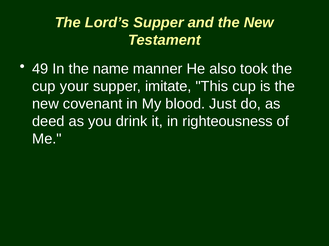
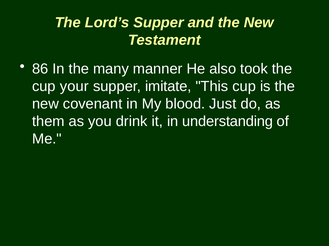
49: 49 -> 86 (40, 69)
name: name -> many (111, 69)
deed: deed -> them (48, 122)
righteousness: righteousness -> understanding (228, 122)
